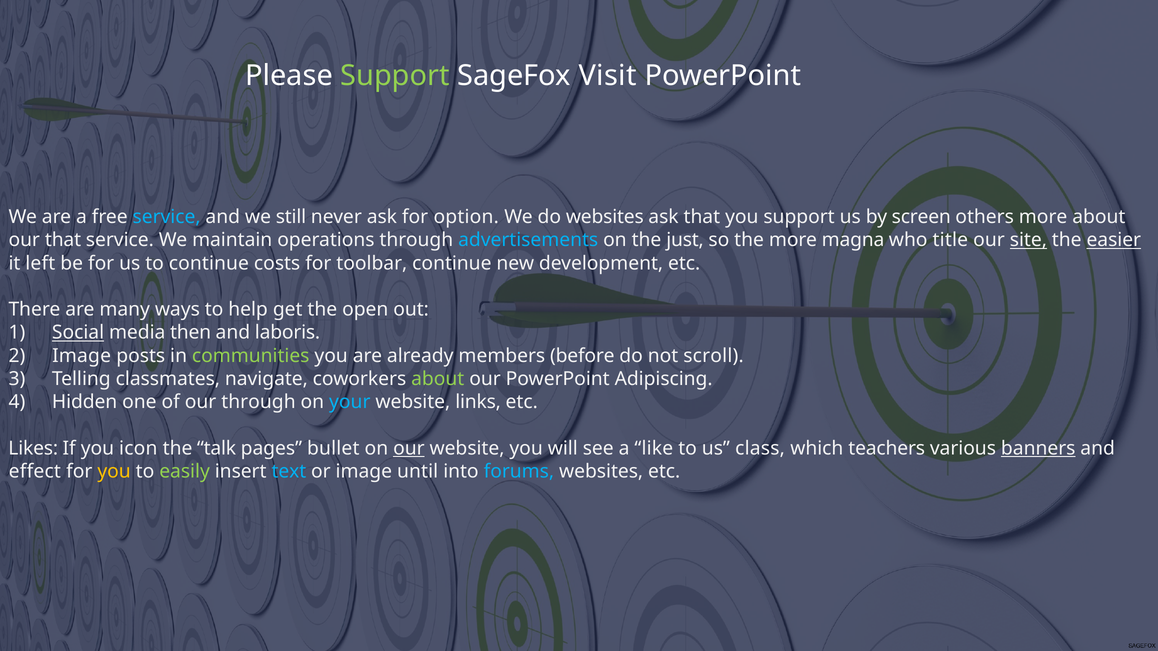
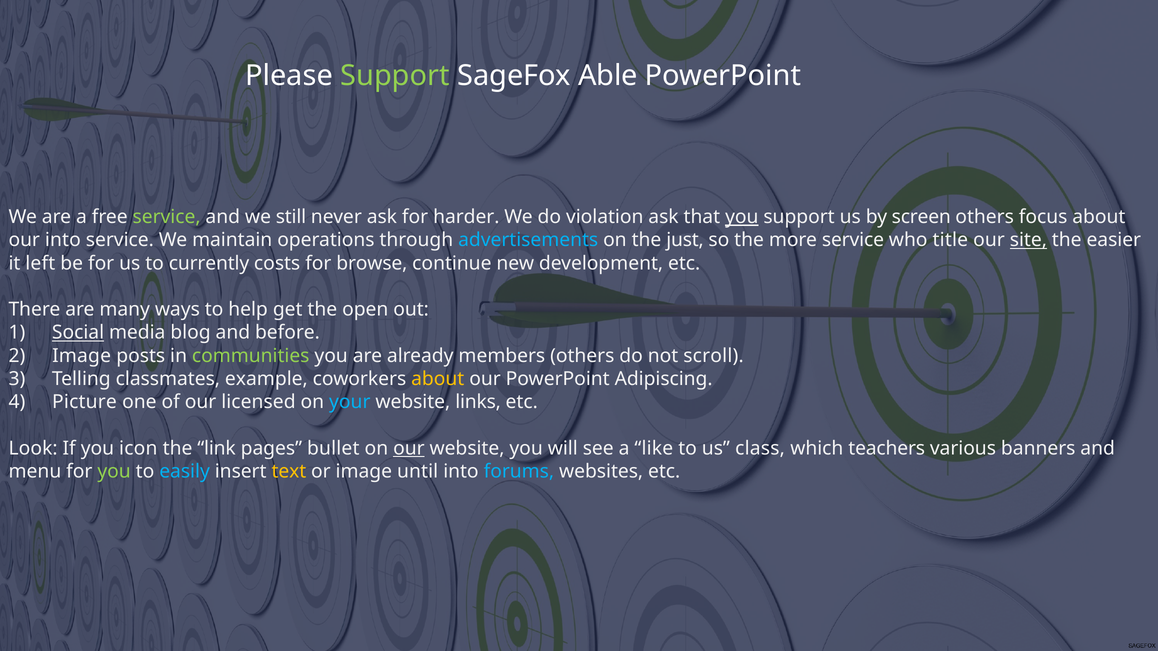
Visit: Visit -> Able (608, 76)
service colour: light blue -> light green (167, 217)
option: option -> harder (466, 217)
do websites: websites -> violation (605, 217)
you underline: none -> present (742, 217)
others more: more -> focus (1043, 217)
our that: that -> into (63, 240)
more magna: magna -> service (853, 240)
easier underline: present -> none (1114, 240)
to continue: continue -> currently (209, 263)
toolbar: toolbar -> browse (372, 263)
then: then -> blog (191, 333)
laboris: laboris -> before (287, 333)
members before: before -> others (582, 356)
navigate: navigate -> example (266, 379)
about colour: light green -> yellow (438, 379)
Hidden: Hidden -> Picture (84, 402)
our through: through -> licensed (258, 402)
Likes: Likes -> Look (33, 449)
talk: talk -> link (217, 449)
banners underline: present -> none (1038, 449)
effect: effect -> menu (35, 472)
you colour: yellow -> light green (114, 472)
easily colour: light green -> light blue (185, 472)
text colour: light blue -> yellow (289, 472)
